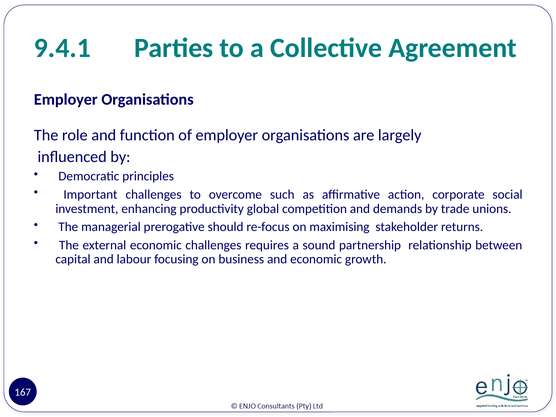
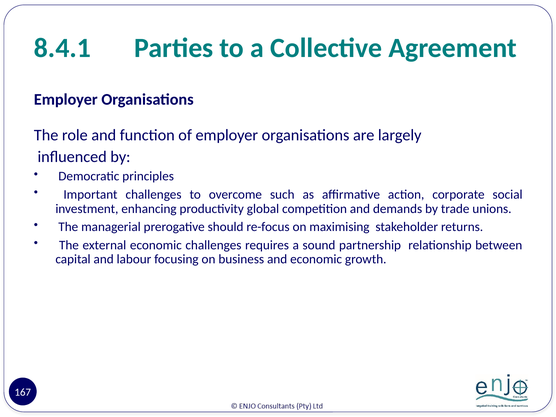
9.4.1: 9.4.1 -> 8.4.1 (62, 48)
